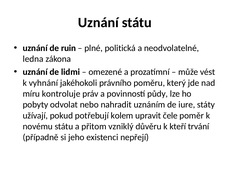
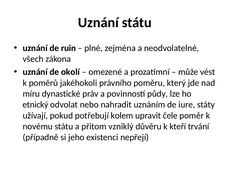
politická: politická -> zejména (120, 48)
ledna: ledna -> všech (33, 59)
lidmi: lidmi -> okolí (70, 72)
vyhnání: vyhnání -> poměrů (43, 83)
kontroluje: kontroluje -> dynastické (61, 94)
pobyty: pobyty -> etnický (35, 104)
